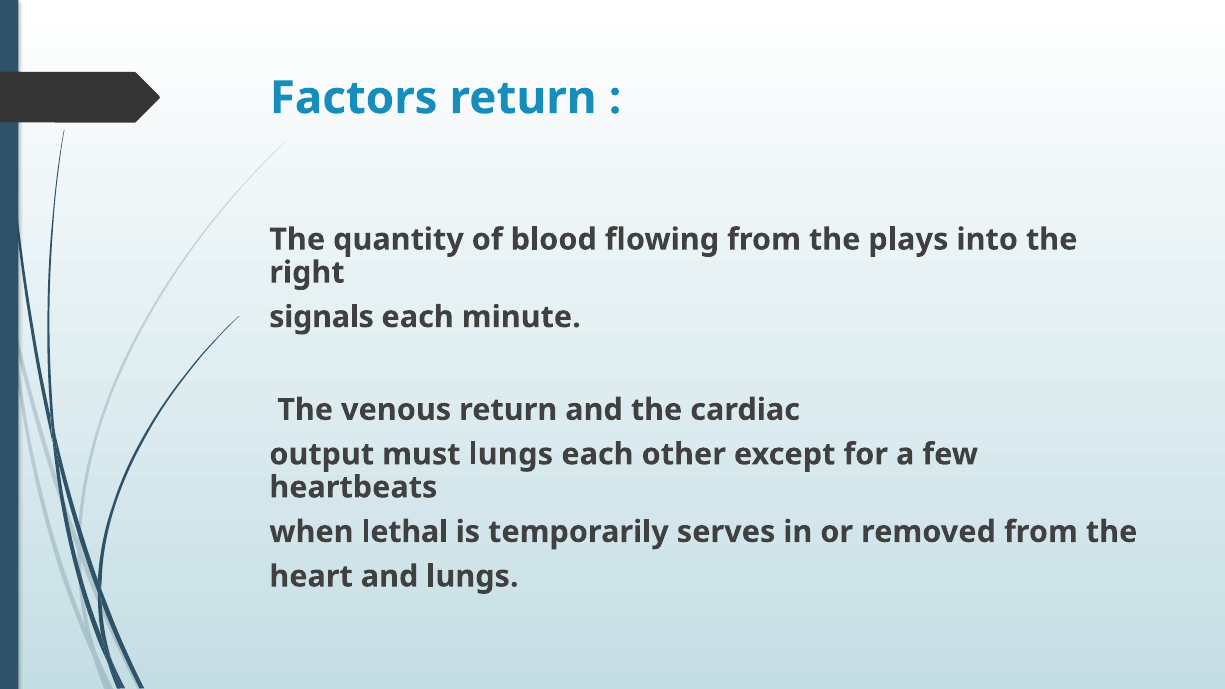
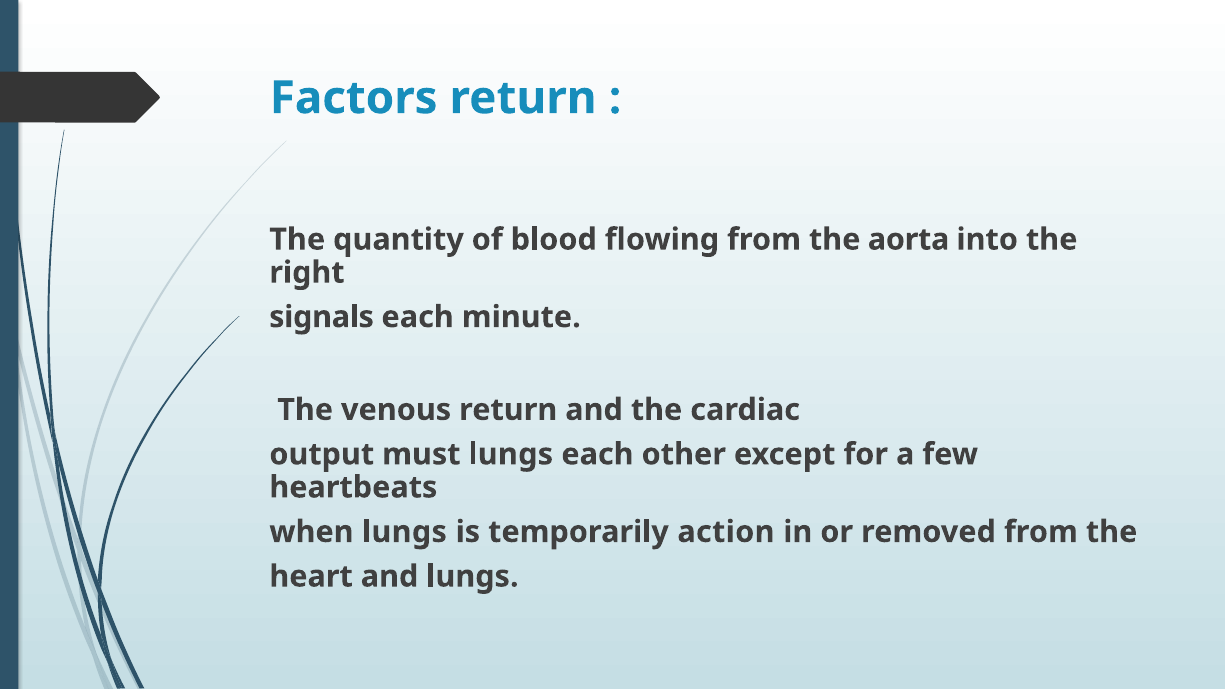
plays: plays -> aorta (909, 240)
when lethal: lethal -> lungs (404, 532)
serves: serves -> action (726, 532)
